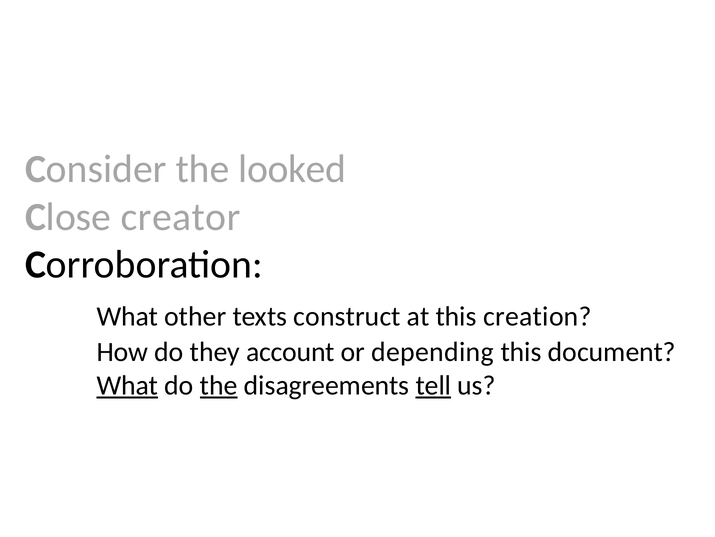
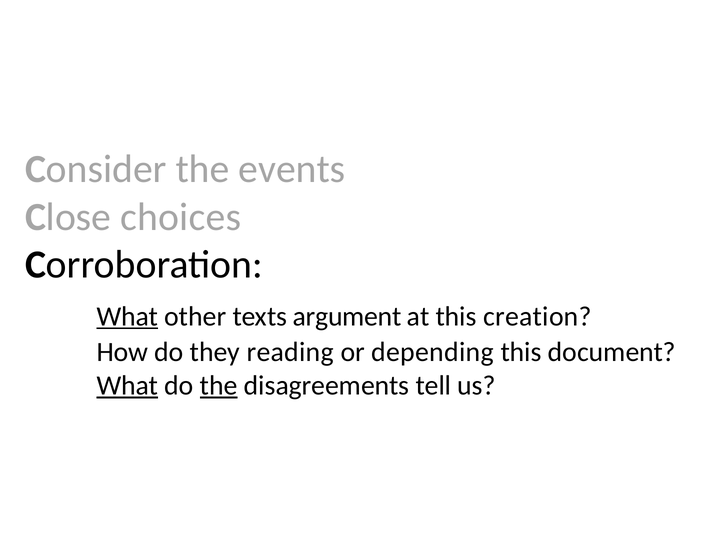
looked: looked -> events (292, 169)
creator: creator -> choices (181, 217)
What underline: none -> present (127, 316)
construct: construct -> argument (347, 316)
account: account -> reading (290, 352)
tell underline: present -> none (433, 385)
